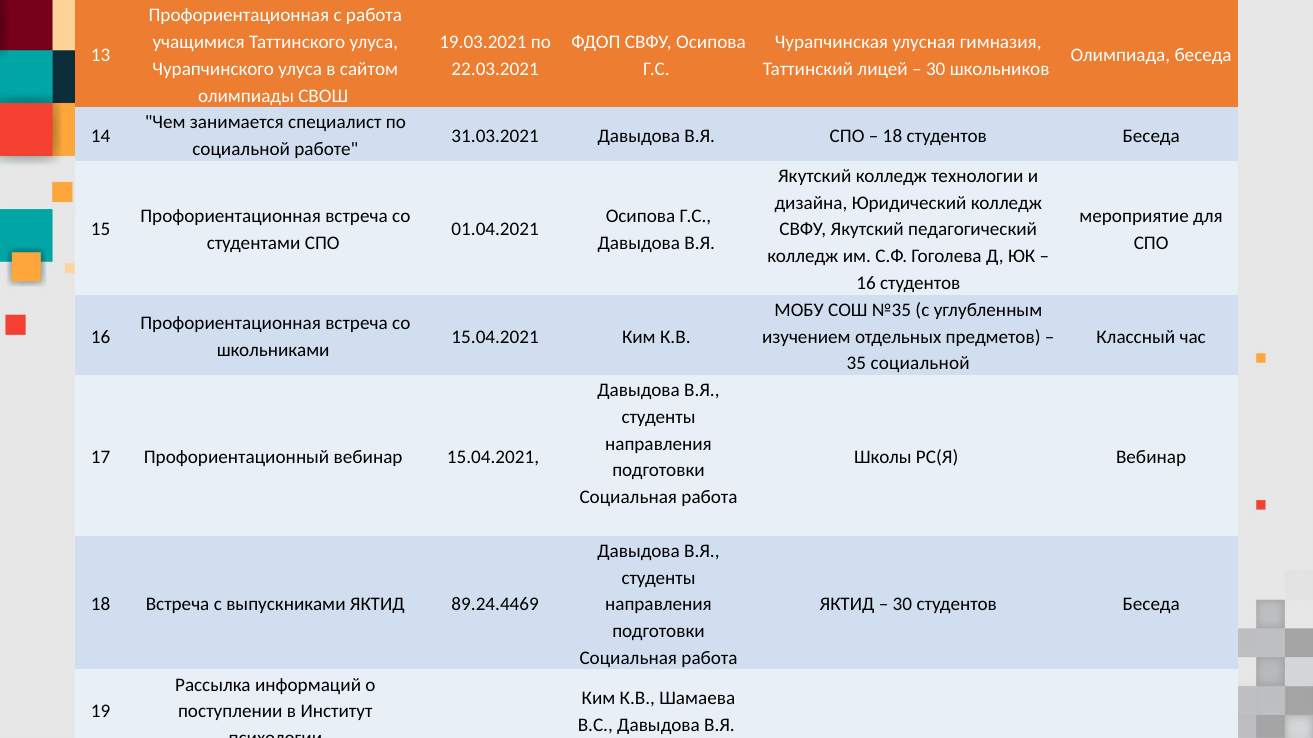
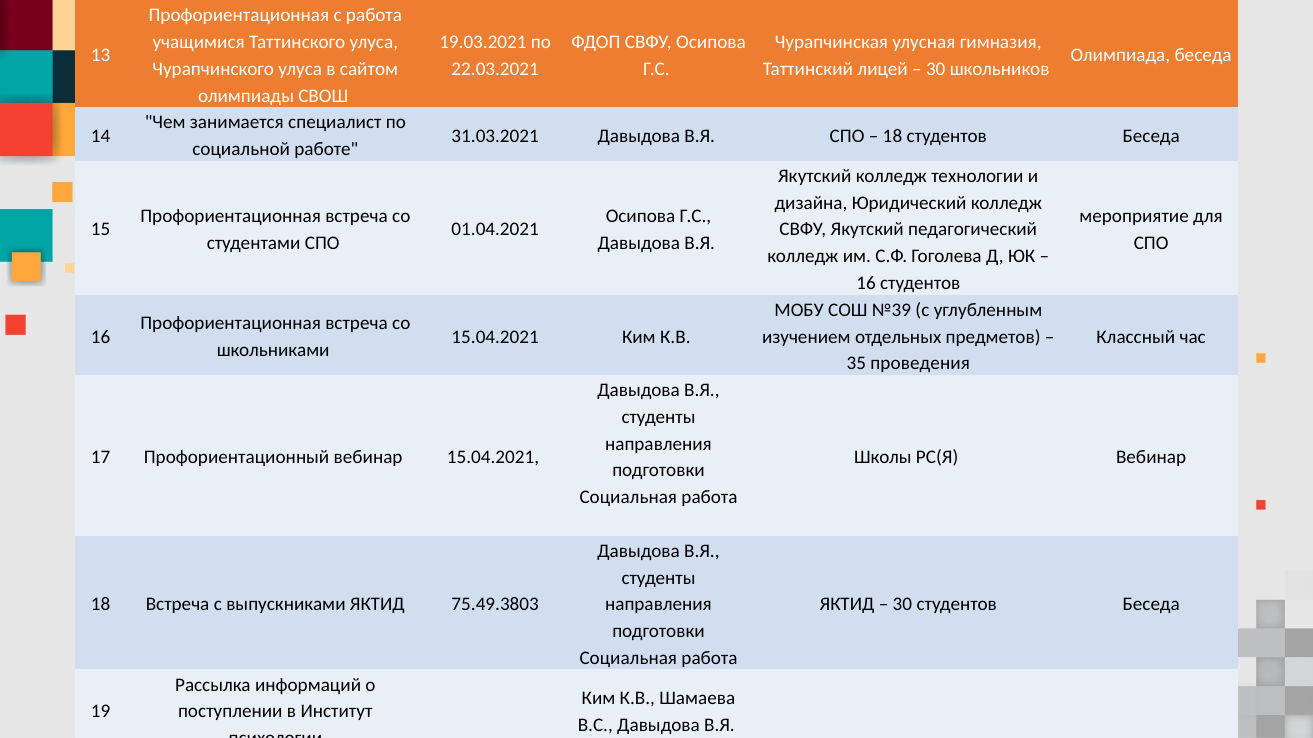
№35: №35 -> №39 (892, 310)
35 социальной: социальной -> проведения (920, 364)
89.24.4469: 89.24.4469 -> 75.49.3803 (495, 605)
